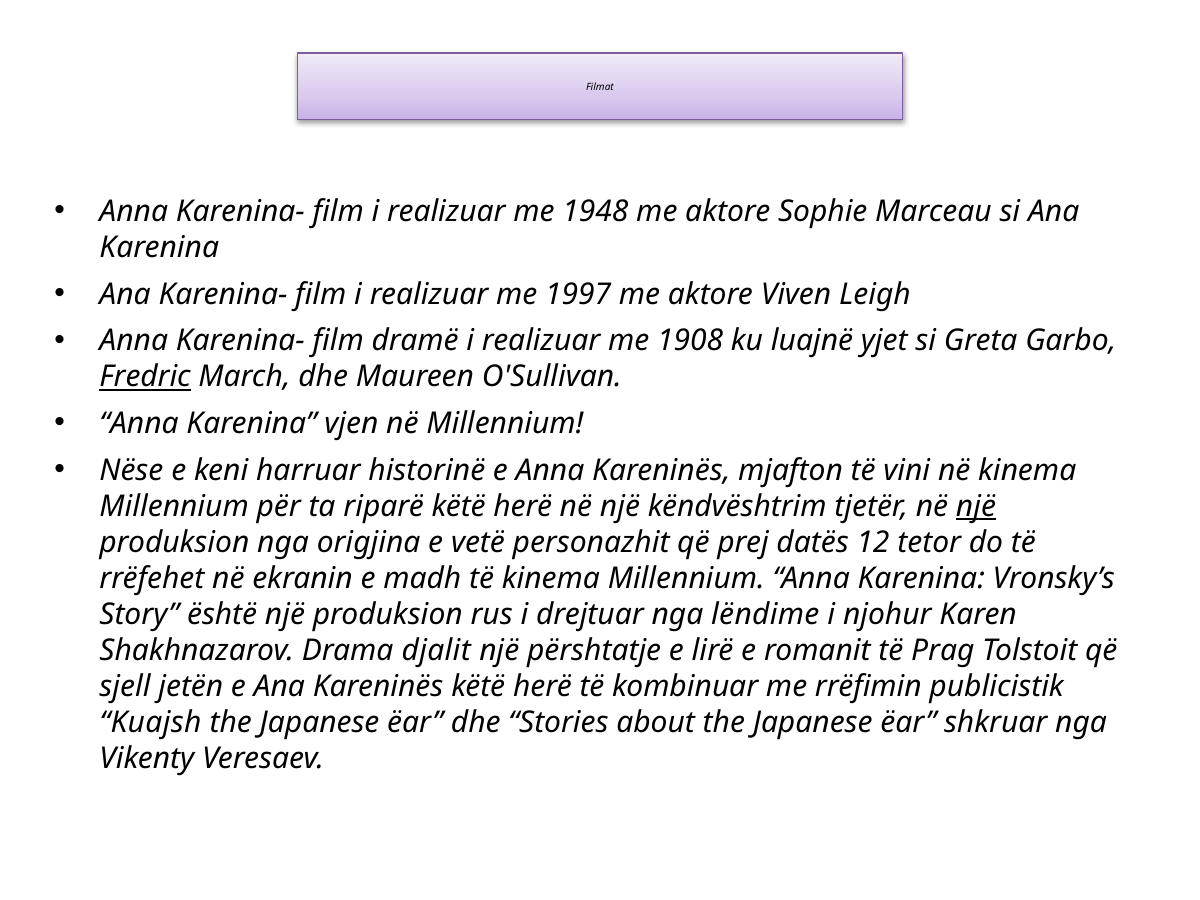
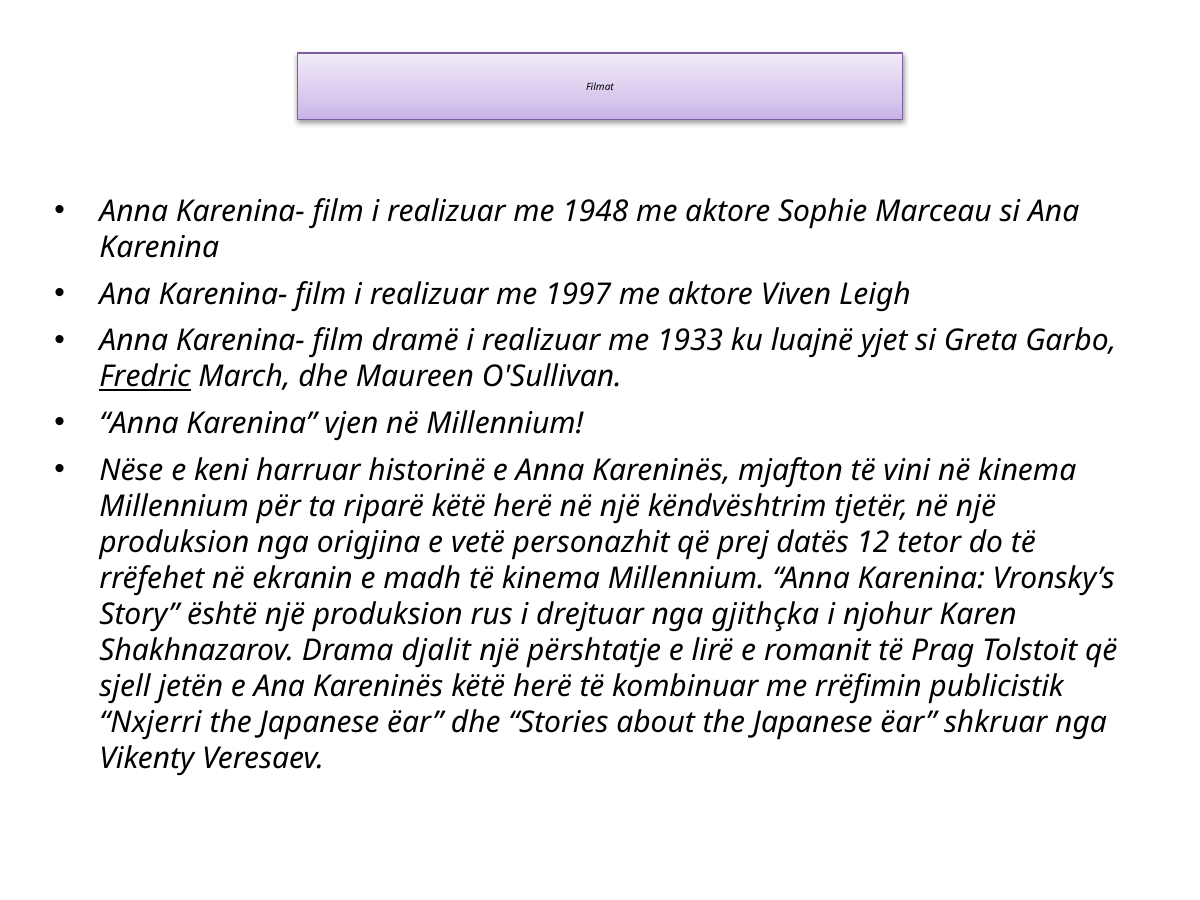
1908: 1908 -> 1933 (690, 341)
një underline: present -> none (976, 506)
lëndime: lëndime -> gjithçka (765, 614)
Kuajsh: Kuajsh -> Nxjerri (151, 722)
